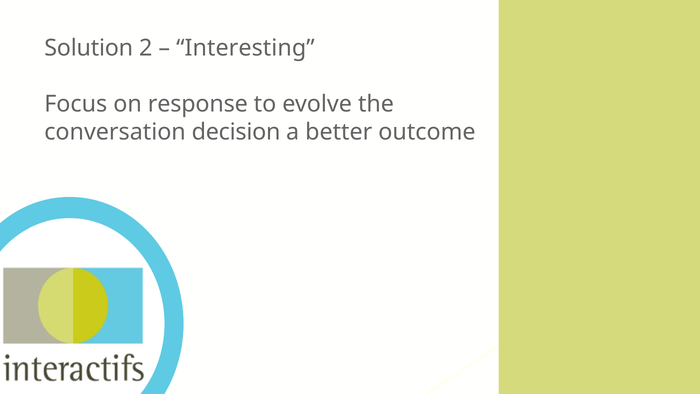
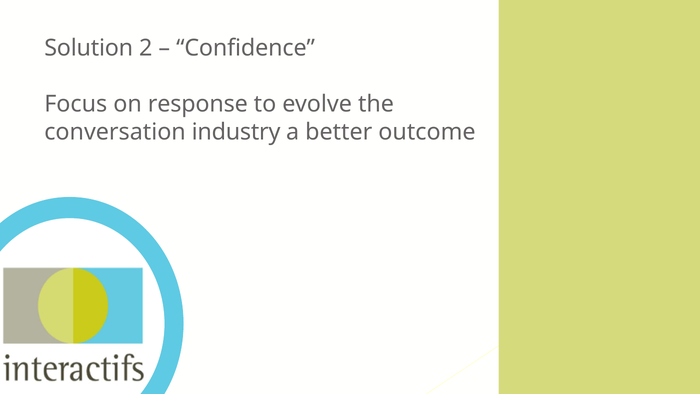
Interesting: Interesting -> Confidence (246, 48)
decision: decision -> industry (236, 132)
